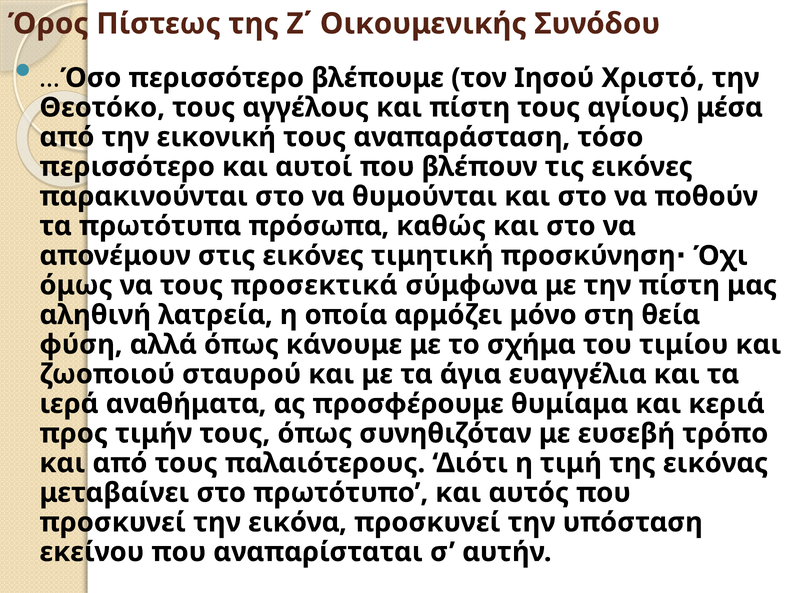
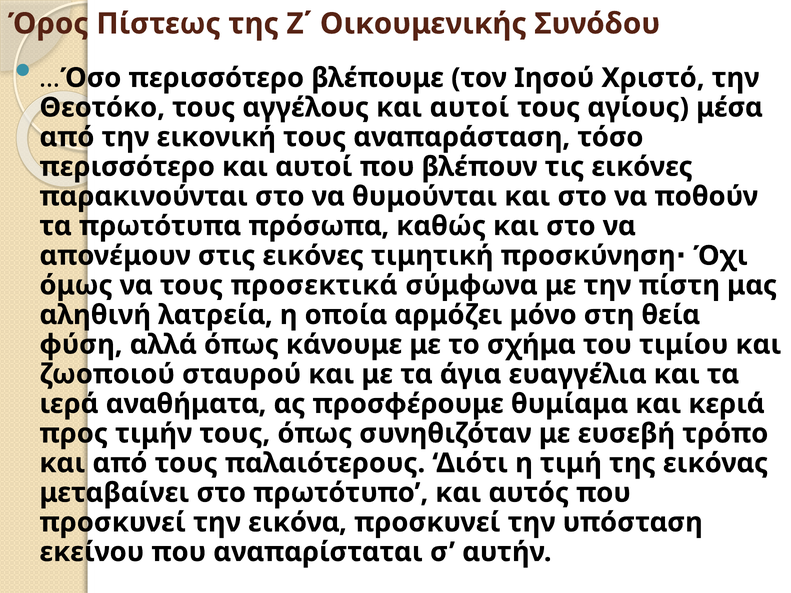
αγγέλους και πίστη: πίστη -> αυτοί (469, 108)
